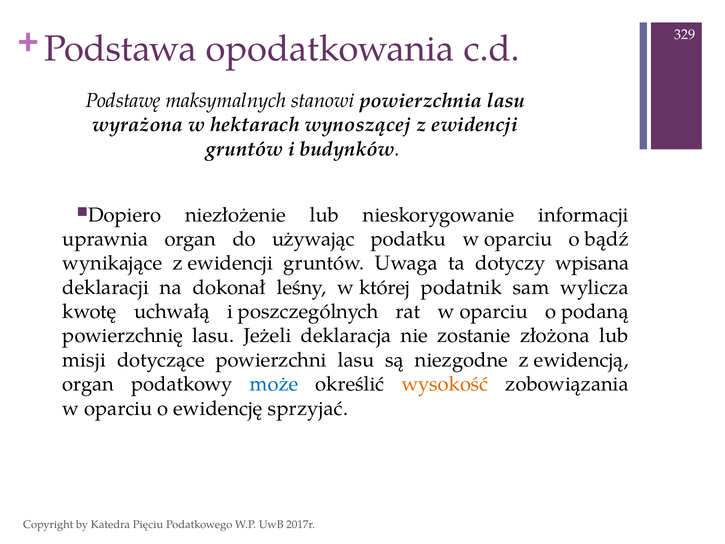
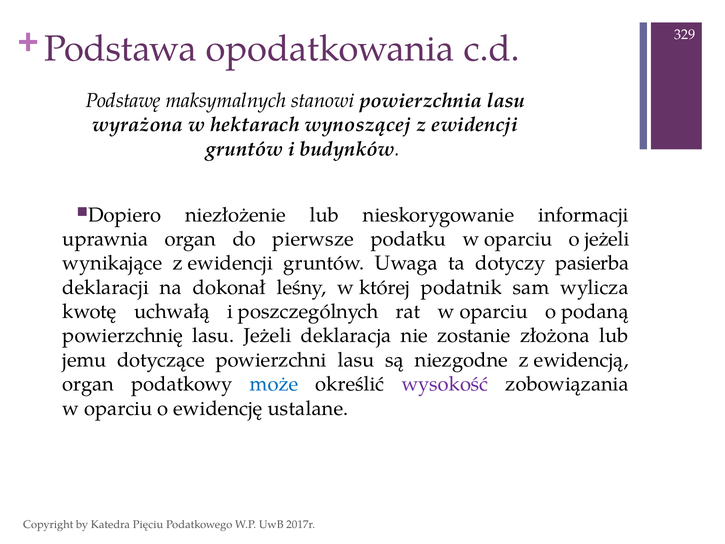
używając: używając -> pierwsze (313, 239)
o bądź: bądź -> jeżeli (607, 239)
wpisana: wpisana -> pasierba (592, 263)
misji: misji -> jemu (84, 360)
wysokość colour: orange -> purple (445, 384)
sprzyjać: sprzyjać -> ustalane (308, 408)
